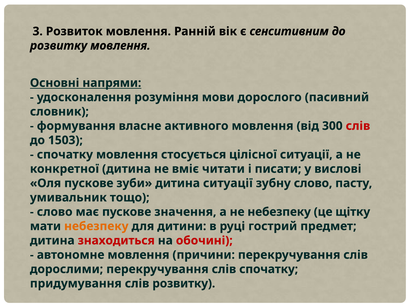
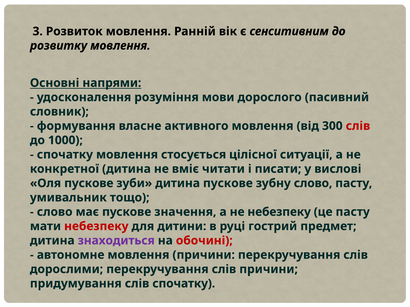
1503: 1503 -> 1000 (65, 140)
дитина ситуації: ситуації -> пускове (228, 184)
це щітку: щітку -> пасту (353, 212)
небезпеку colour: orange -> red (96, 227)
знаходиться colour: red -> purple (116, 241)
слів спочатку: спочатку -> причини (269, 270)
слів розвитку: розвитку -> спочатку (184, 284)
